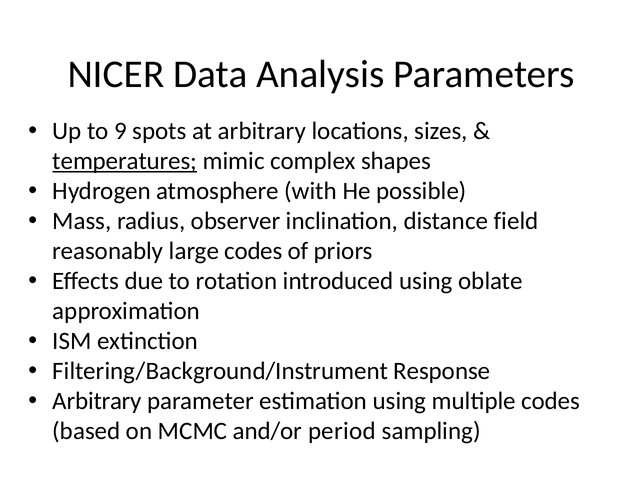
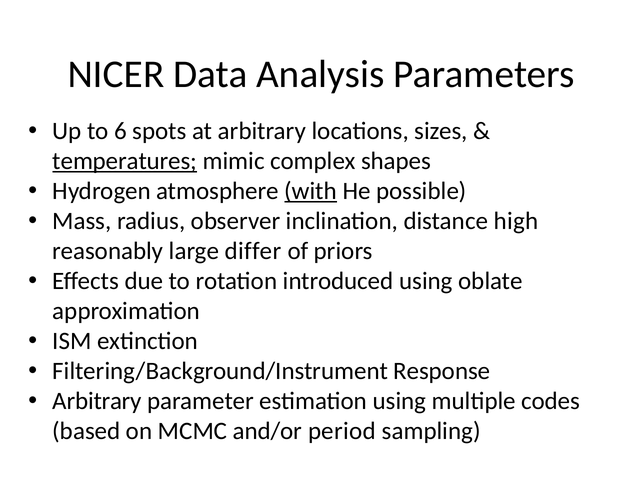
9: 9 -> 6 (120, 131)
with underline: none -> present (311, 191)
field: field -> high (516, 221)
large codes: codes -> differ (253, 251)
